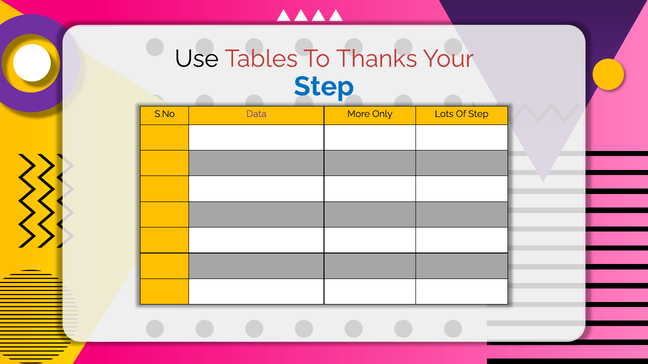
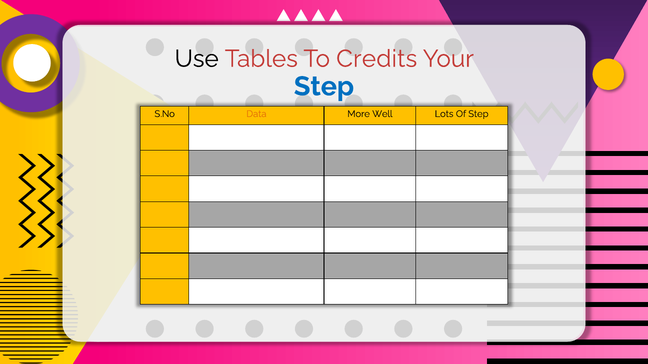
Thanks: Thanks -> Credits (377, 59)
Data colour: purple -> orange (256, 114)
Only: Only -> Well (382, 114)
